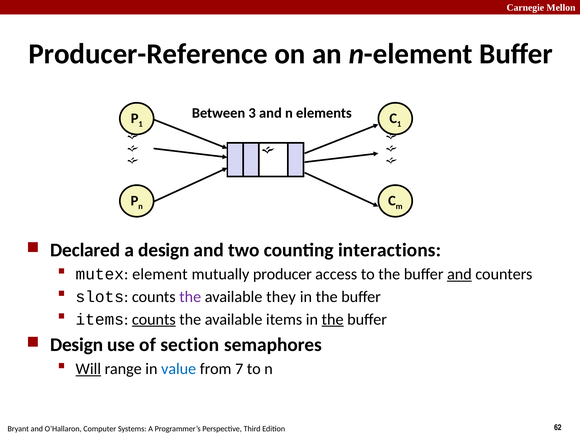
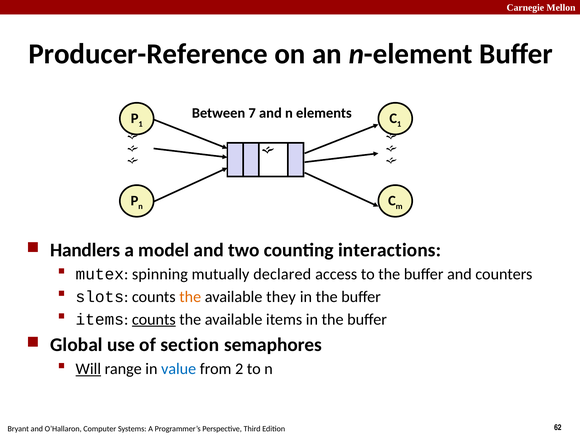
3: 3 -> 7 (252, 113)
Declared: Declared -> Handlers (85, 250)
a design: design -> model (164, 250)
element: element -> spinning (160, 274)
producer: producer -> declared (282, 274)
and underline: present -> none (459, 274)
the colour: purple -> orange (190, 297)
the underline: present -> none (333, 319)
Design: Design -> Global (76, 345)
7: 7 -> 2 (239, 369)
